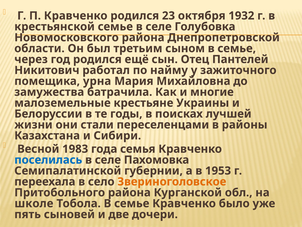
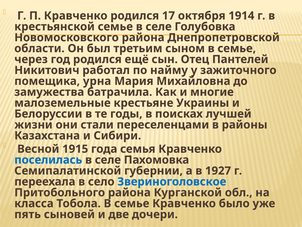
23: 23 -> 17 (168, 16)
1932: 1932 -> 1914 (241, 16)
1983: 1983 -> 1915 (75, 149)
1953: 1953 -> 1927 (218, 170)
Звериноголовское colour: orange -> blue (172, 181)
школе: школе -> класса (34, 203)
